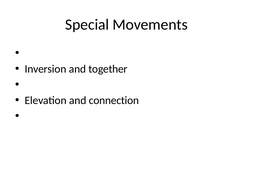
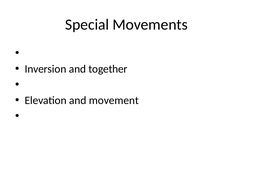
connection: connection -> movement (114, 100)
